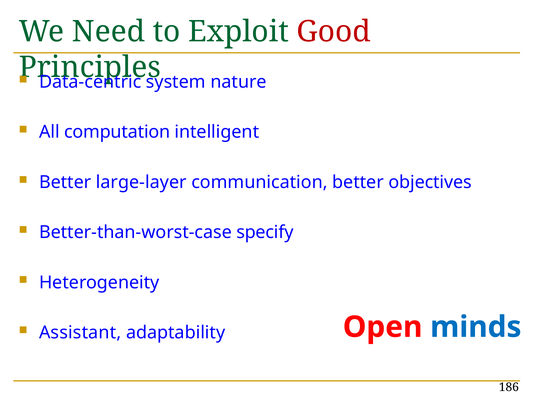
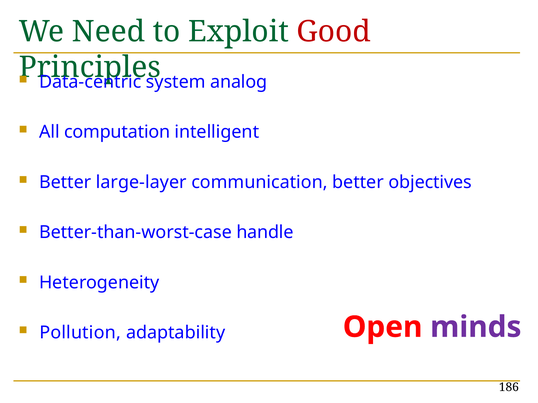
nature: nature -> analog (239, 82)
specify: specify -> handle (265, 233)
minds colour: blue -> purple (476, 327)
Assistant: Assistant -> Pollution (80, 333)
